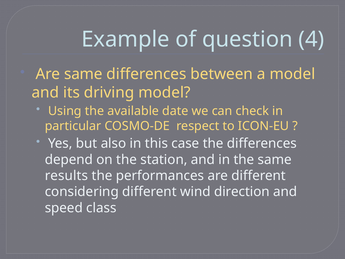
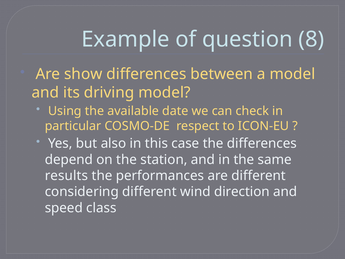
4: 4 -> 8 (311, 39)
Are same: same -> show (83, 74)
